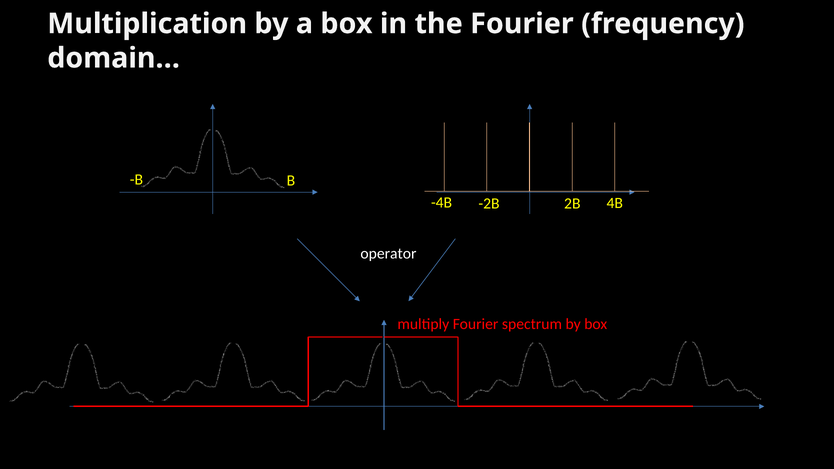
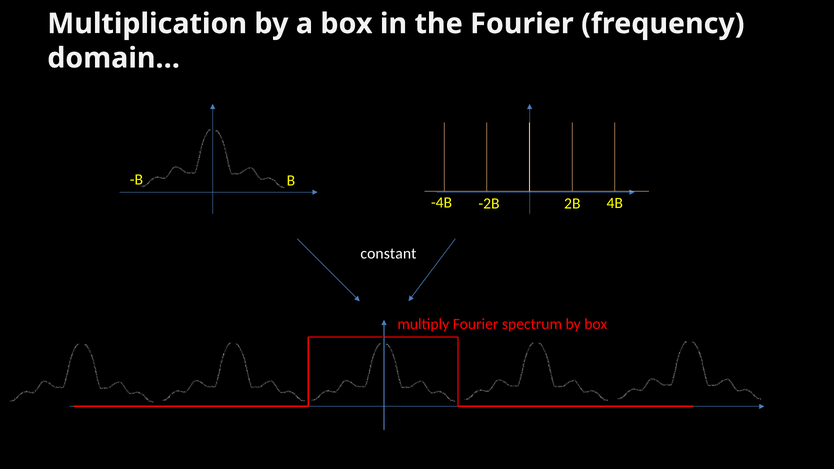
operator: operator -> constant (388, 254)
